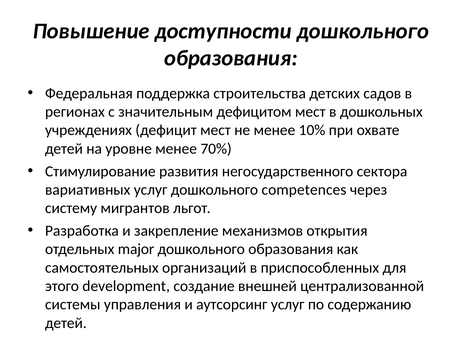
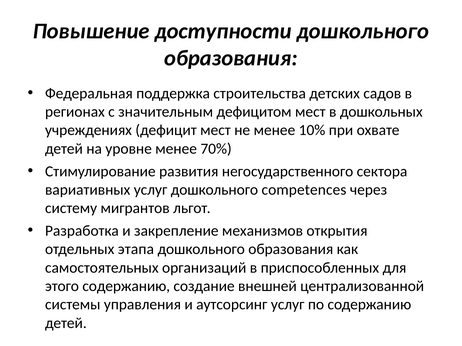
major: major -> этапа (136, 250)
этого development: development -> содержанию (126, 287)
